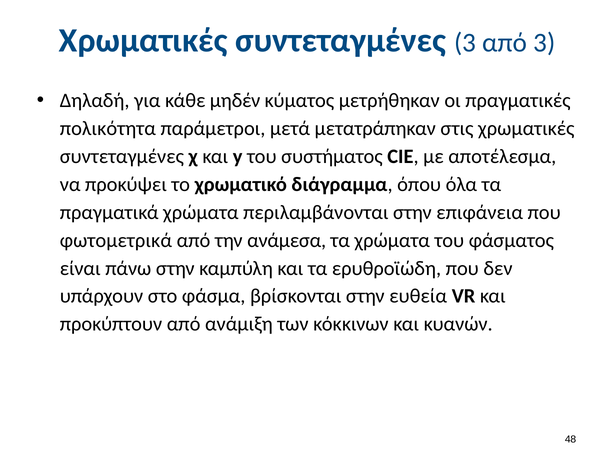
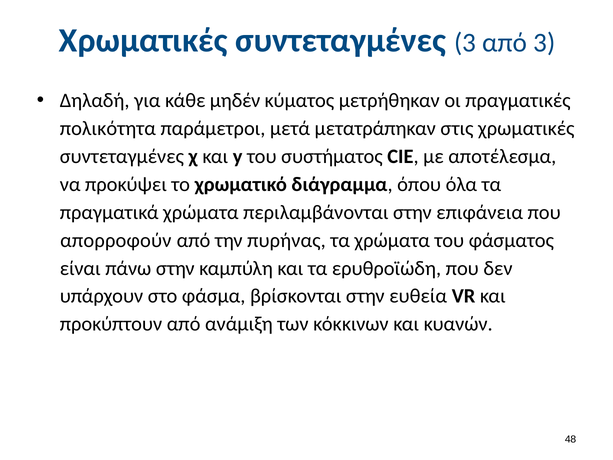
φωτομετρικά: φωτομετρικά -> απορροφούν (116, 240)
ανάμεσα: ανάμεσα -> πυρήνας (286, 240)
